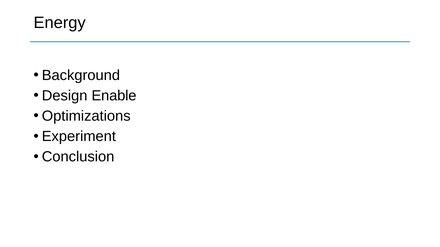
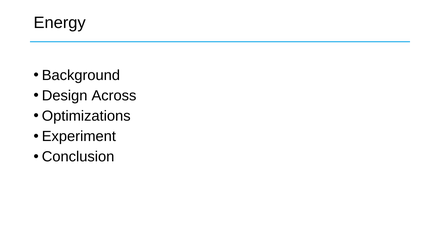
Enable: Enable -> Across (114, 96)
